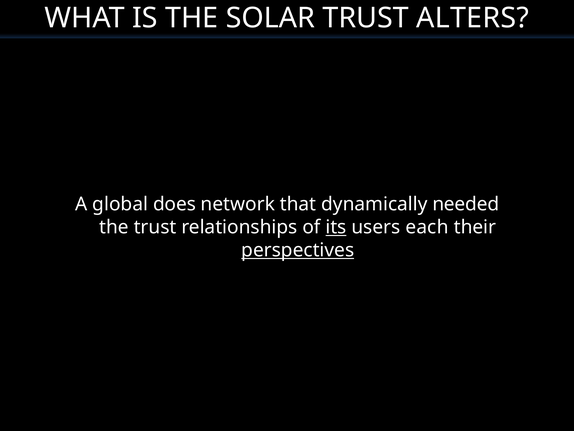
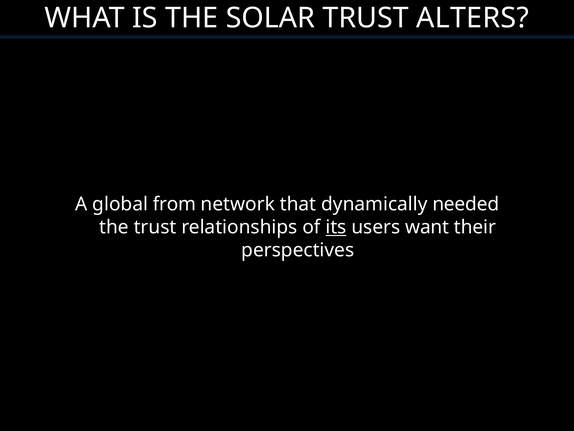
does: does -> from (174, 204)
each: each -> want (427, 227)
perspectives underline: present -> none (298, 250)
